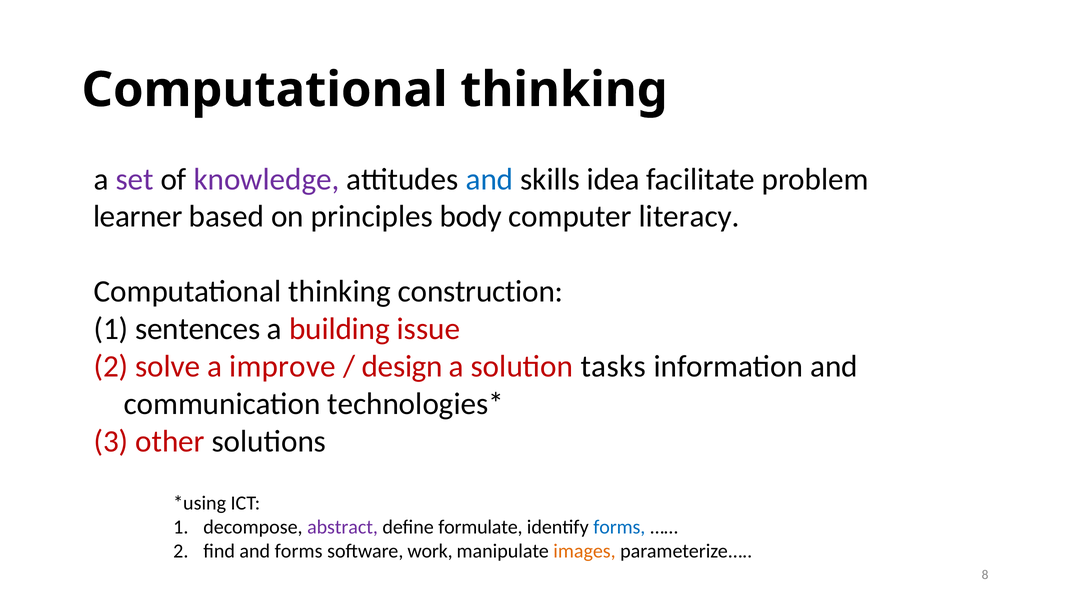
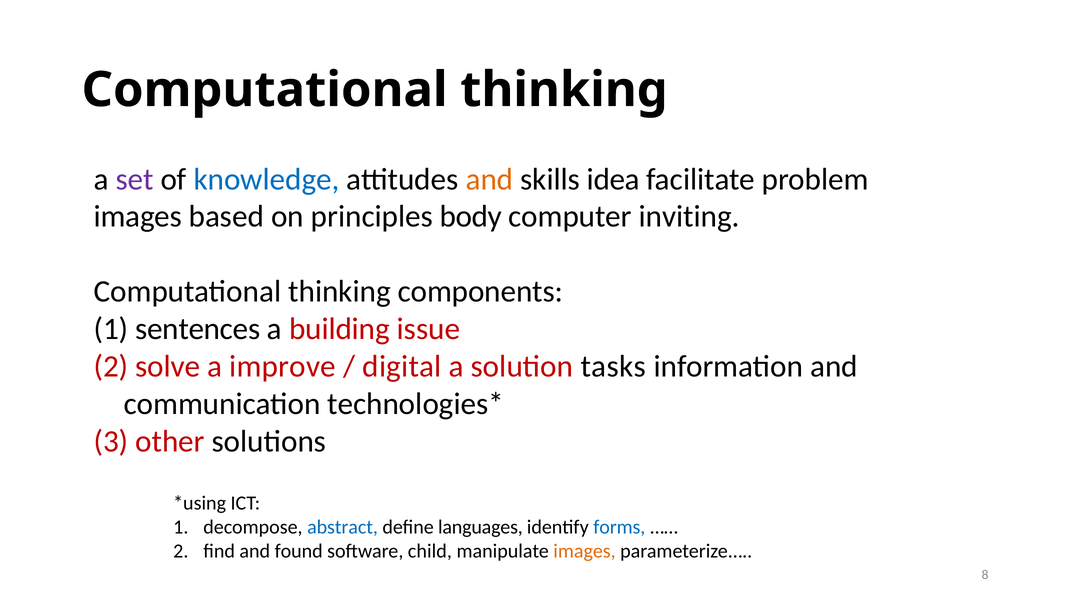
knowledge colour: purple -> blue (266, 179)
and colour: blue -> orange (489, 179)
learner: learner -> images (138, 217)
literacy: literacy -> inviting (689, 217)
construction: construction -> components (480, 292)
design: design -> digital (402, 367)
abstract colour: purple -> blue (343, 527)
formulate: formulate -> languages (480, 527)
and forms: forms -> found (299, 551)
work: work -> child (430, 551)
